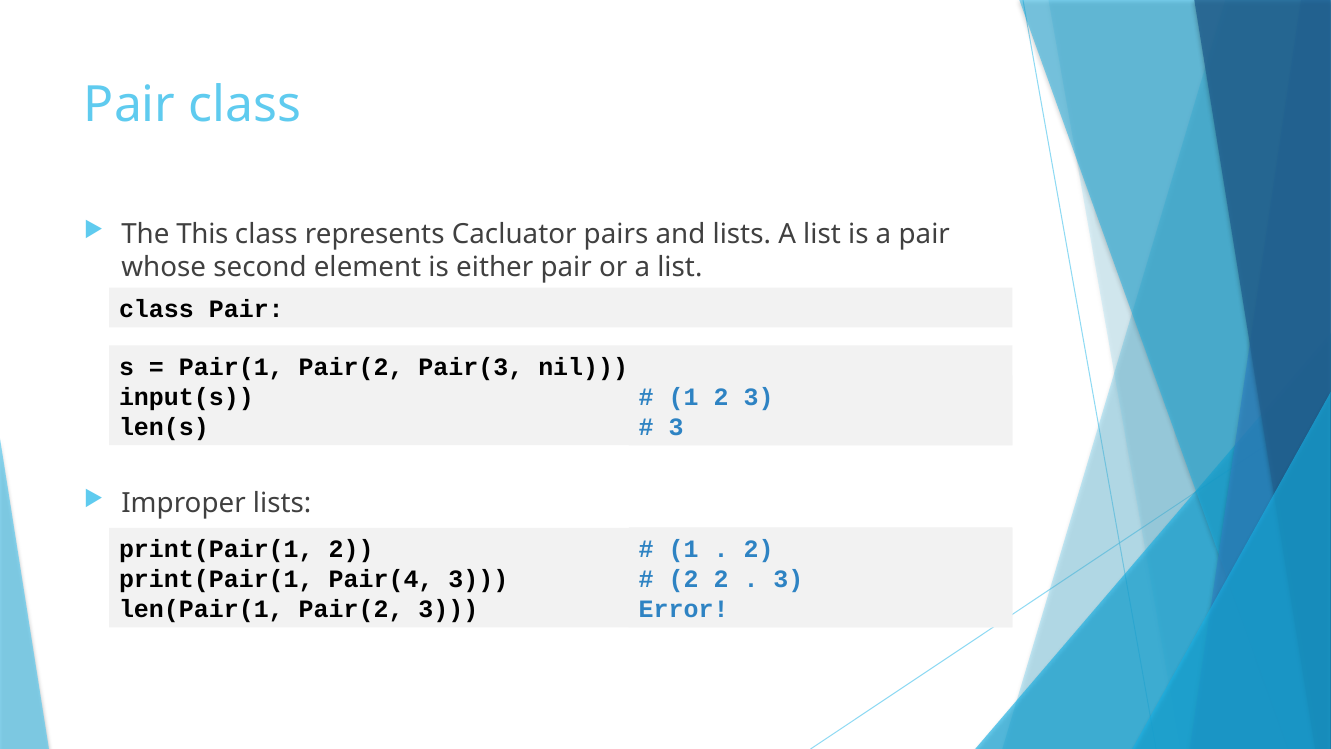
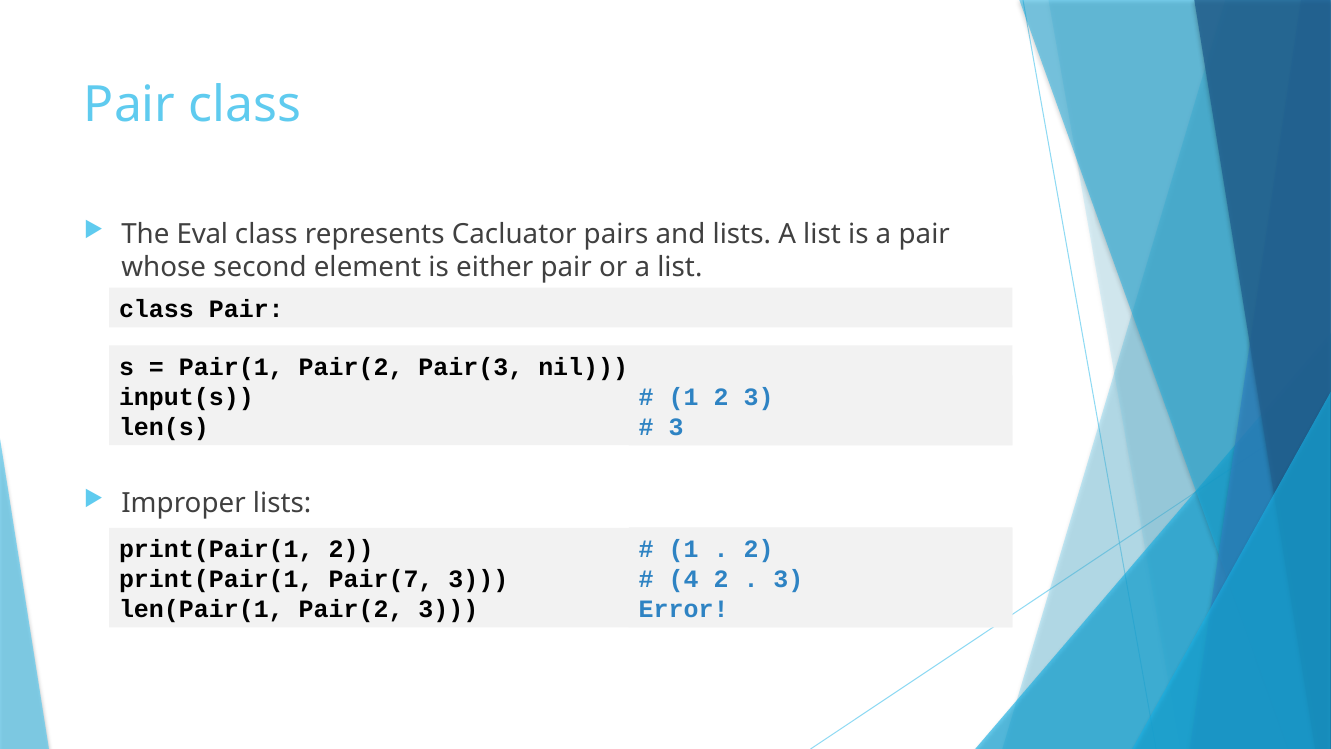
This: This -> Eval (202, 234)
2: 2 -> 4 (684, 579)
Pair(4: Pair(4 -> Pair(7 (381, 579)
